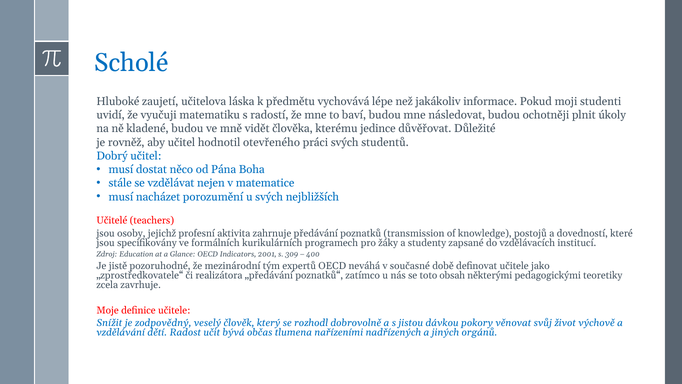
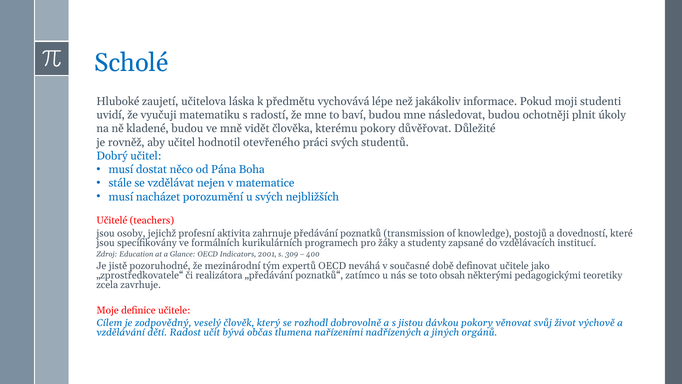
kterému jedince: jedince -> pokory (378, 129)
Snížit: Snížit -> Cílem (109, 323)
